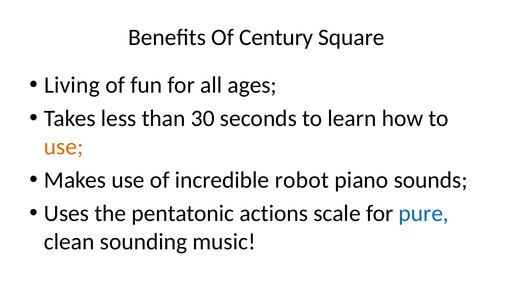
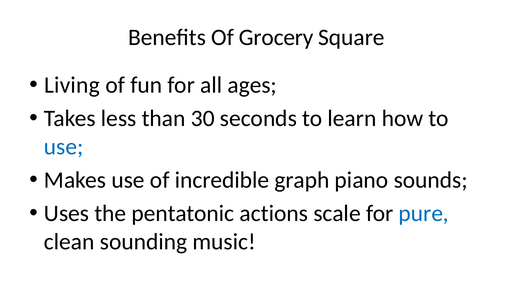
Century: Century -> Grocery (276, 37)
use colour: orange -> blue (64, 147)
robot: robot -> graph (302, 180)
